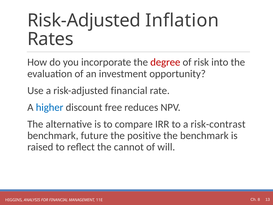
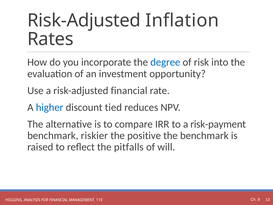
degree colour: red -> blue (165, 62)
free: free -> tied (113, 107)
risk-contrast: risk-contrast -> risk-payment (218, 124)
future: future -> riskier (94, 135)
cannot: cannot -> pitfalls (129, 147)
